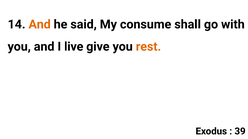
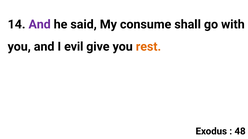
And colour: orange -> purple (40, 24)
live: live -> evil (74, 47)
39: 39 -> 48 (240, 132)
